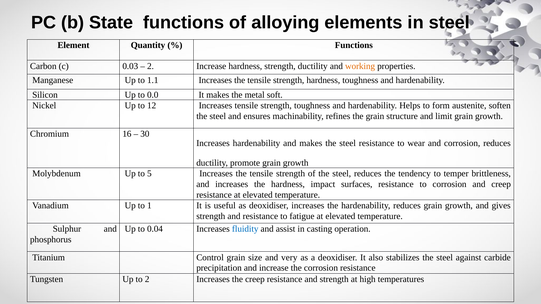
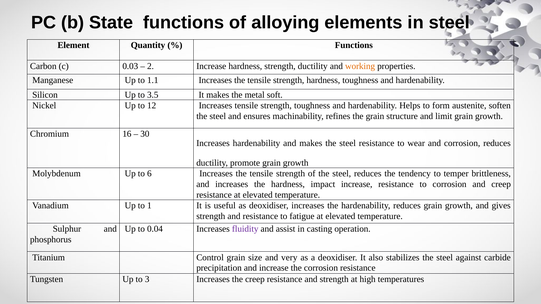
0.0: 0.0 -> 3.5 (153, 95)
5: 5 -> 6 (149, 174)
impact surfaces: surfaces -> increase (357, 184)
fluidity colour: blue -> purple (245, 229)
to 2: 2 -> 3 (147, 280)
